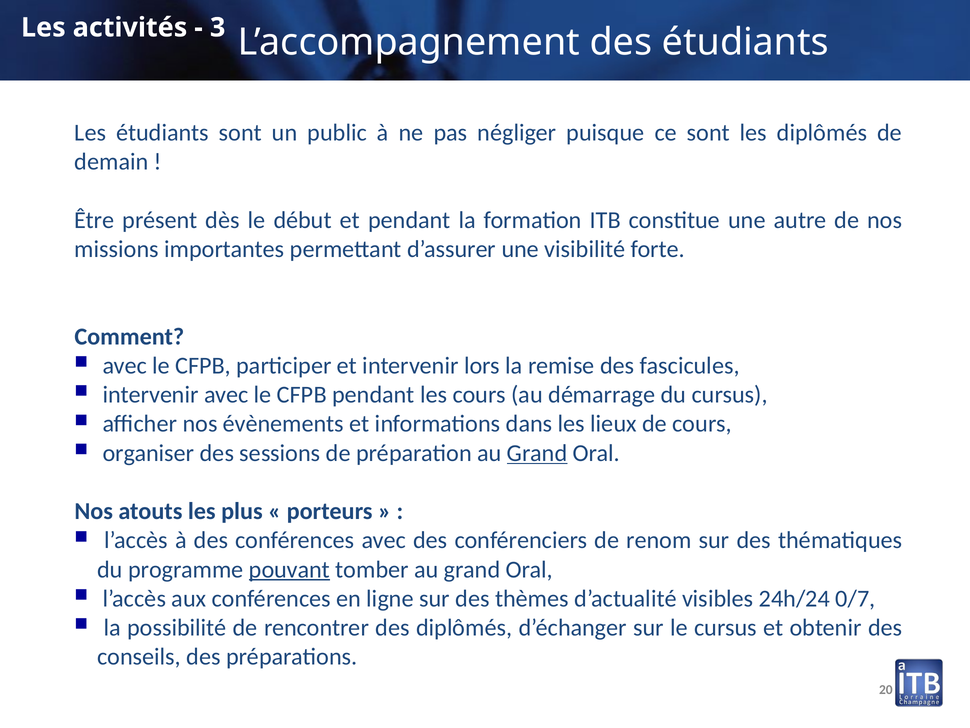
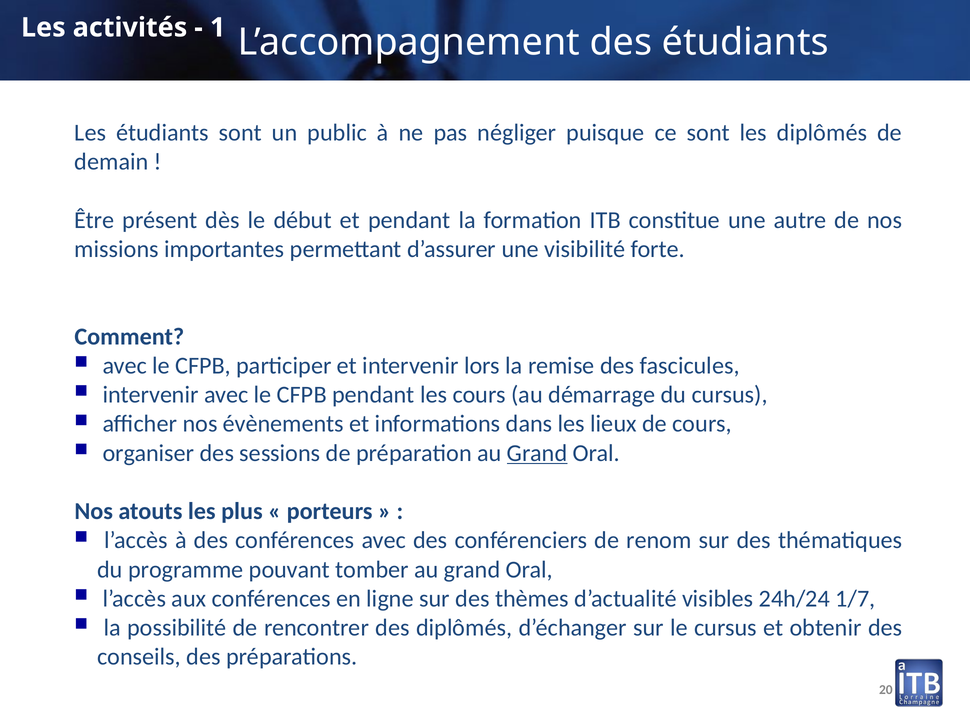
3: 3 -> 1 (218, 28)
pouvant underline: present -> none (290, 569)
0/7: 0/7 -> 1/7 (855, 598)
